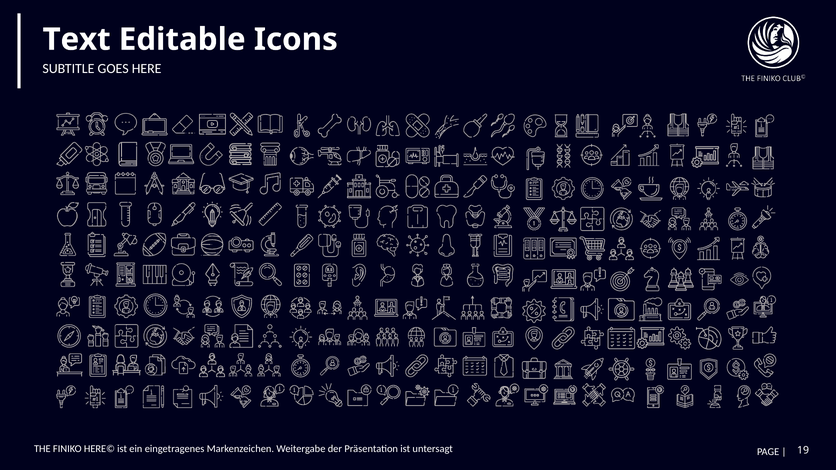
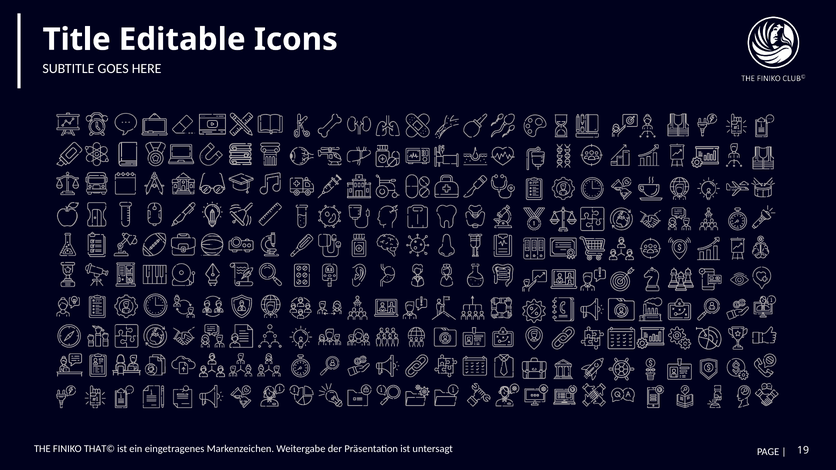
Text: Text -> Title (77, 39)
HERE©: HERE© -> THAT© (99, 449)
